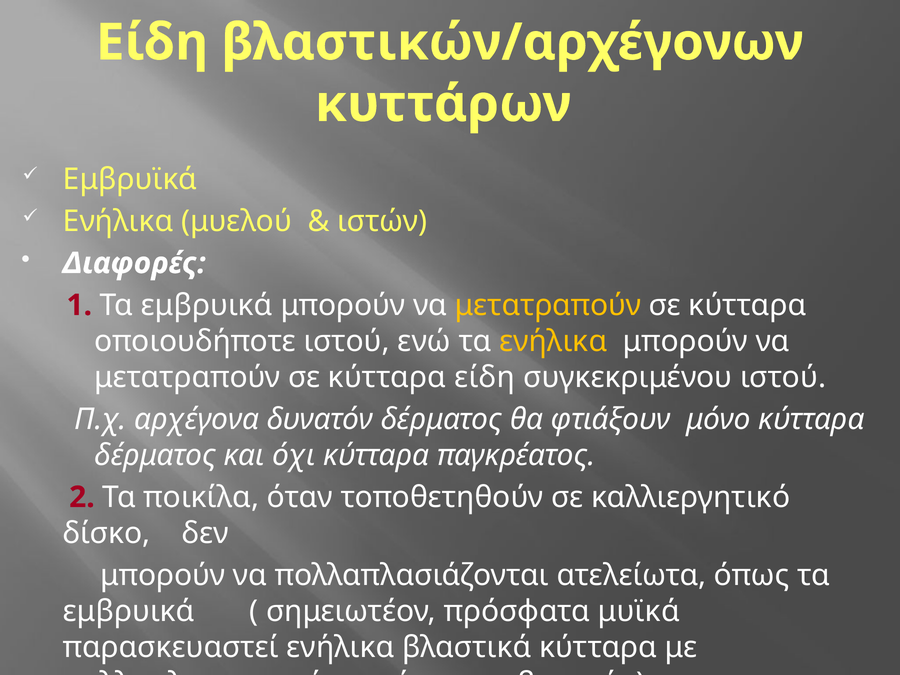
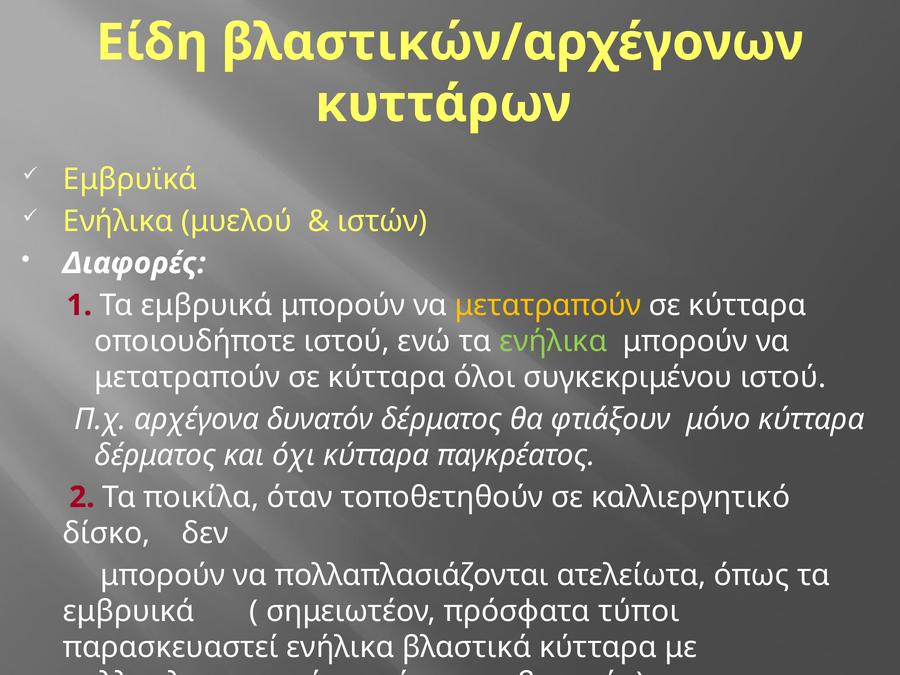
ενήλικα colour: yellow -> light green (553, 341)
κύτταρα είδη: είδη -> όλοι (485, 377)
μυϊκά: μυϊκά -> τύποι (639, 611)
